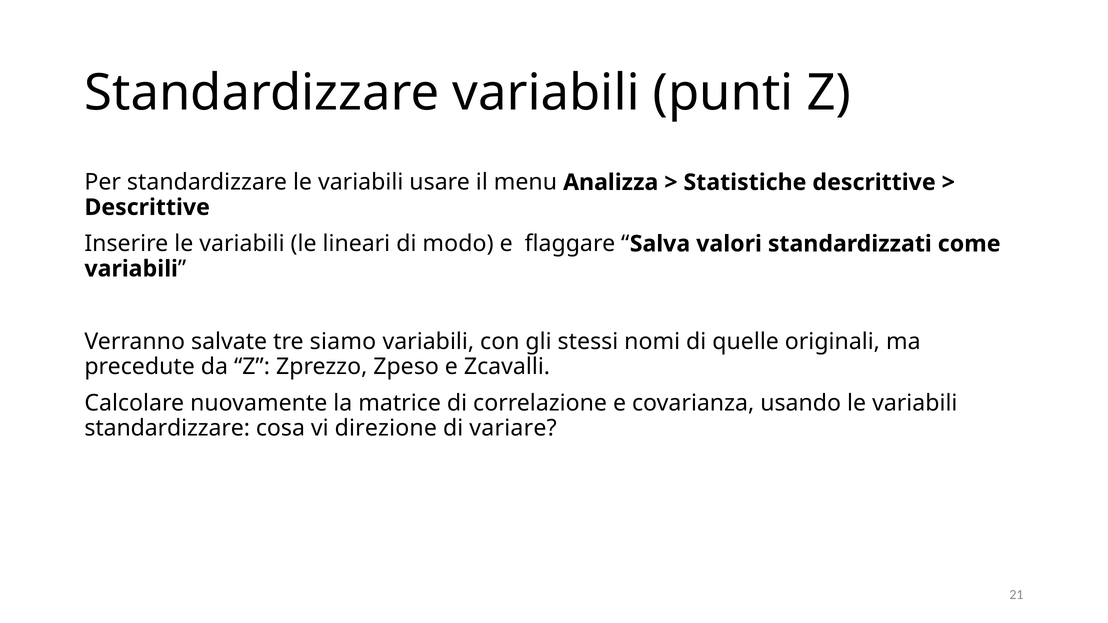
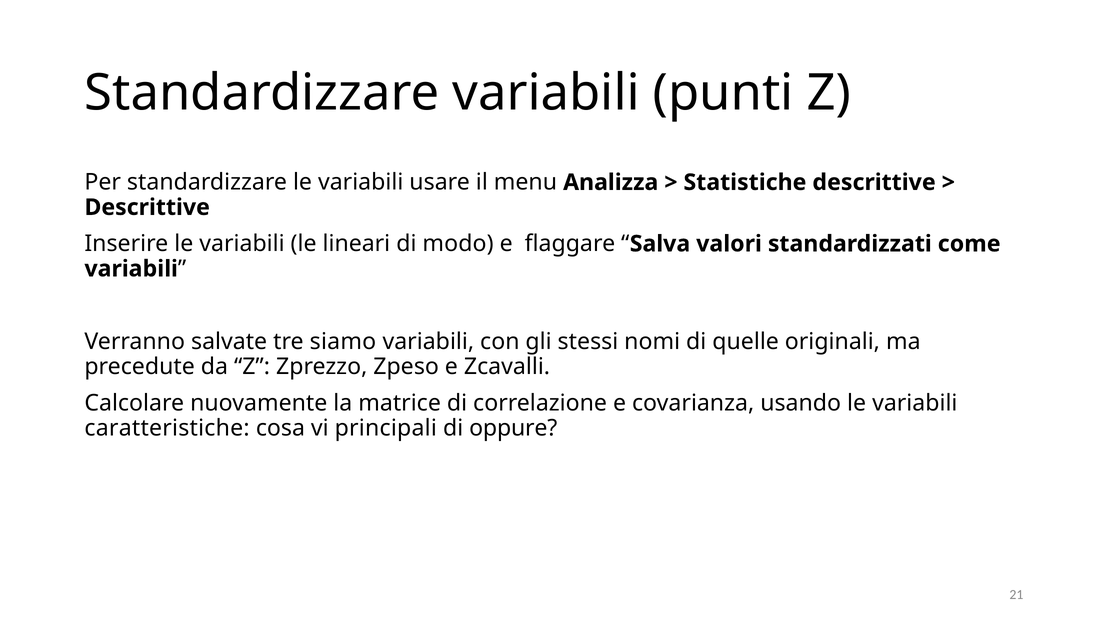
standardizzare: standardizzare -> caratteristiche (167, 428)
direzione: direzione -> principali (386, 428)
variare: variare -> oppure (513, 428)
